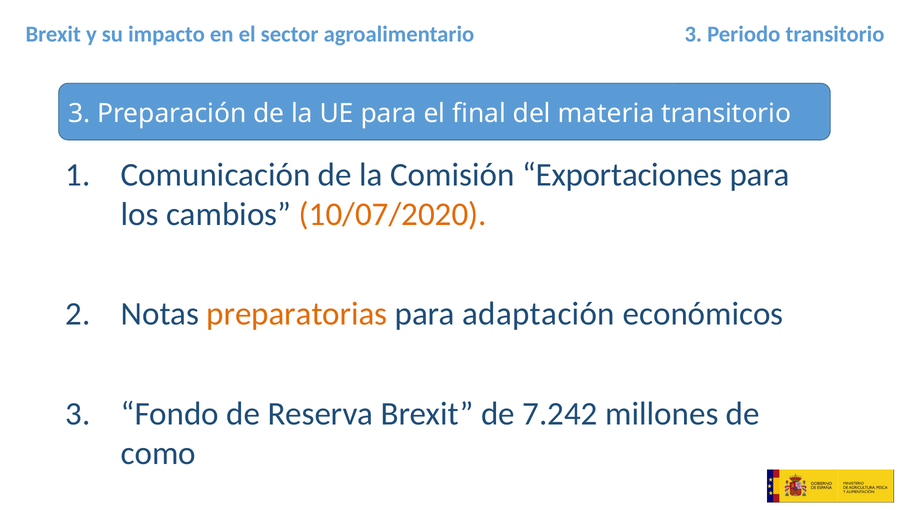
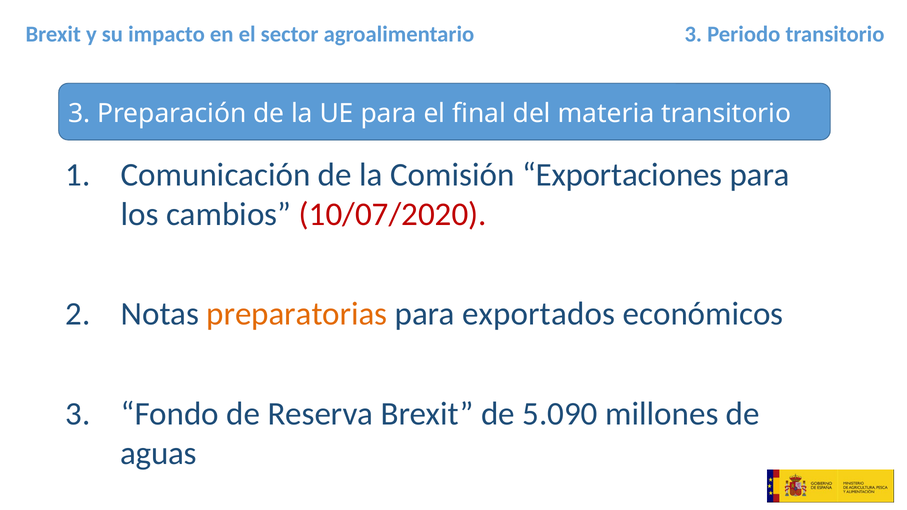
10/07/2020 colour: orange -> red (393, 214)
adaptación: adaptación -> exportados (539, 314)
7.242: 7.242 -> 5.090 (560, 414)
como: como -> aguas (158, 453)
